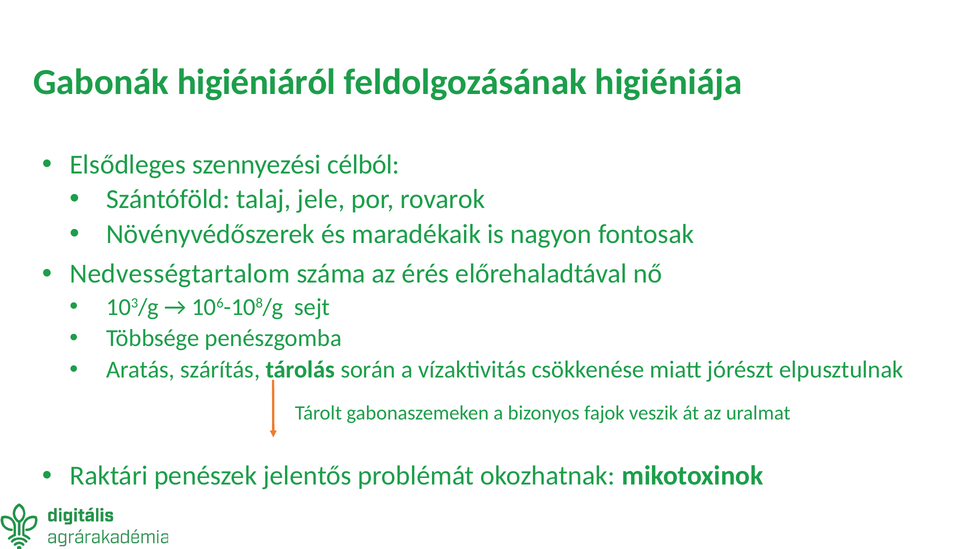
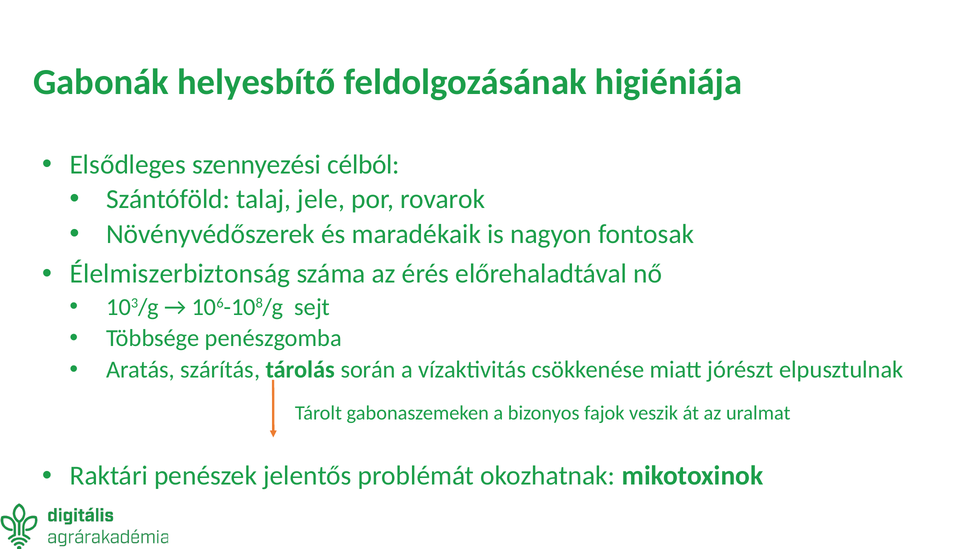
higiéniáról: higiéniáról -> helyesbítő (256, 82)
Nedvességtartalom: Nedvességtartalom -> Élelmiszerbiztonság (180, 274)
